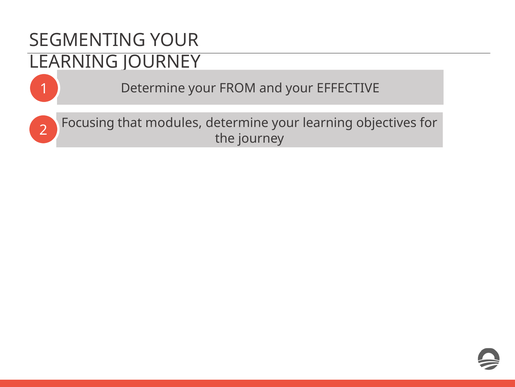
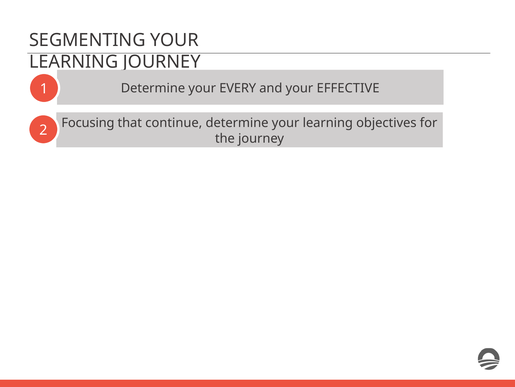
FROM: FROM -> EVERY (238, 88)
modules: modules -> continue (174, 123)
